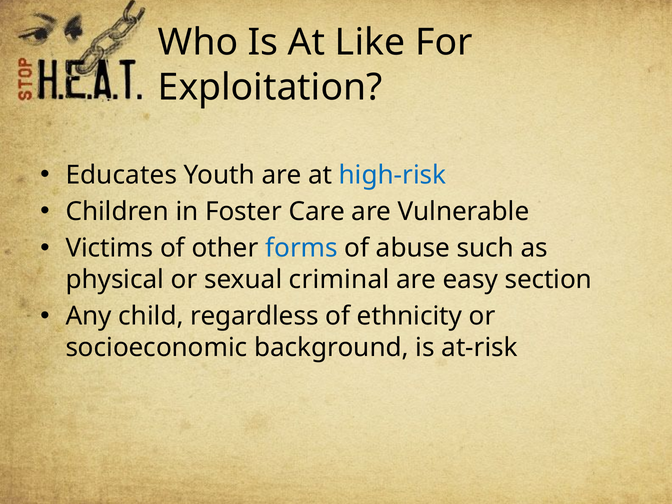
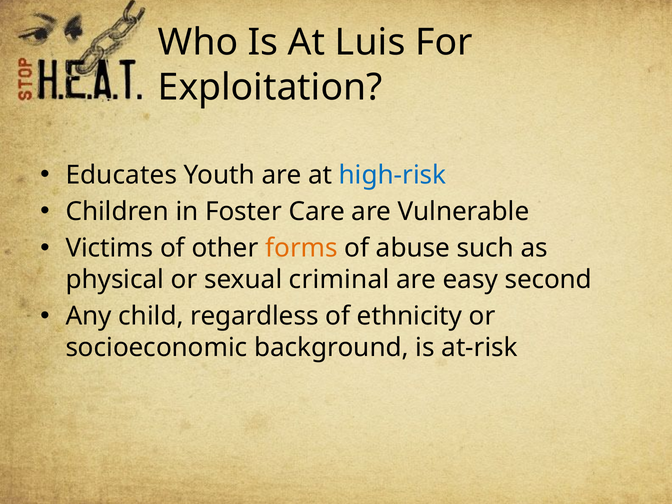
Like: Like -> Luis (370, 42)
forms colour: blue -> orange (302, 248)
section: section -> second (548, 280)
